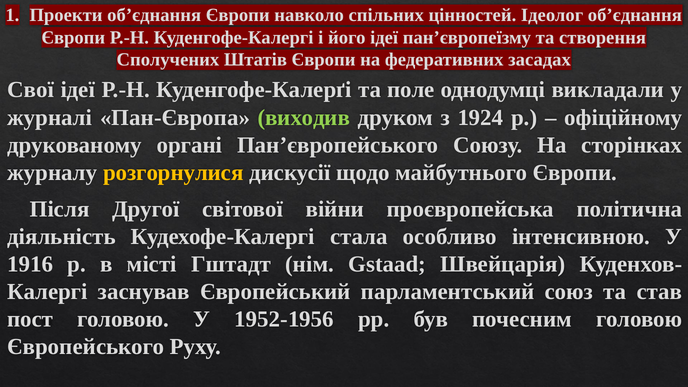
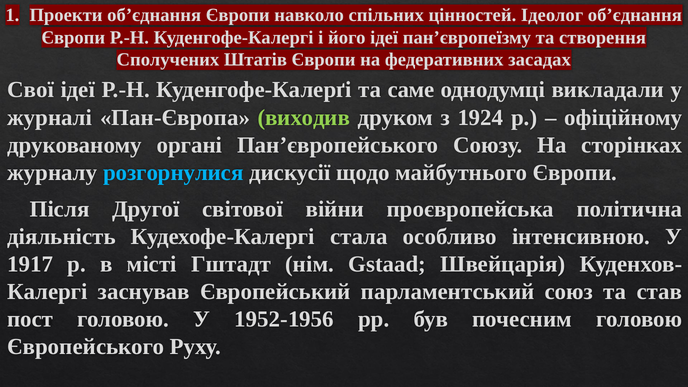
поле: поле -> саме (411, 90)
розгорнулися colour: yellow -> light blue (173, 173)
1916: 1916 -> 1917 (30, 264)
